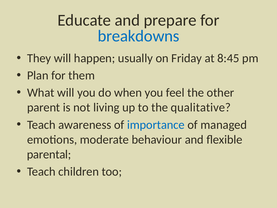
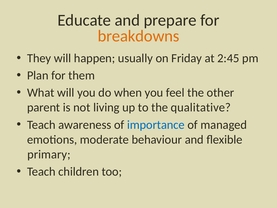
breakdowns colour: blue -> orange (139, 36)
8:45: 8:45 -> 2:45 (228, 58)
parental: parental -> primary (49, 154)
